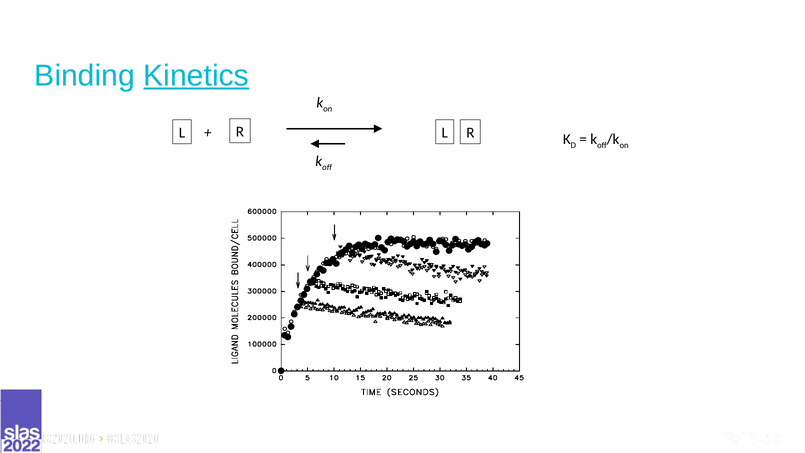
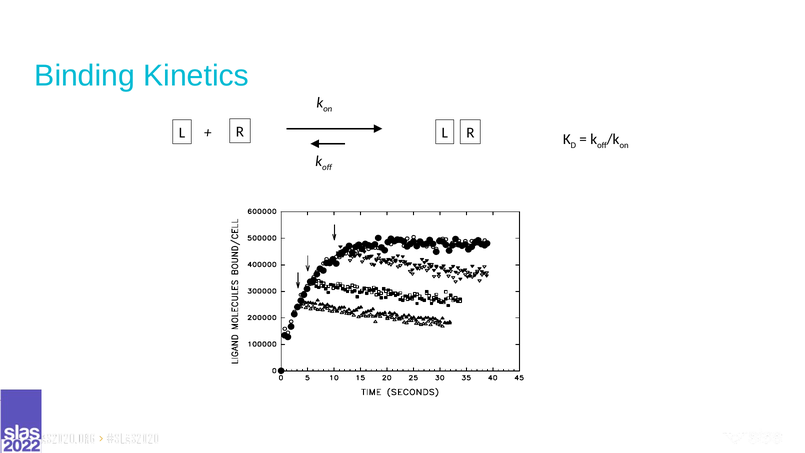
Kinetics underline: present -> none (196, 76)
